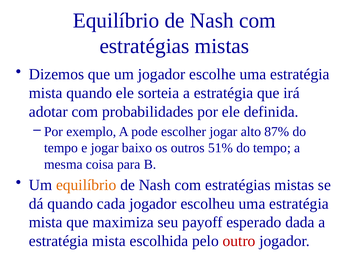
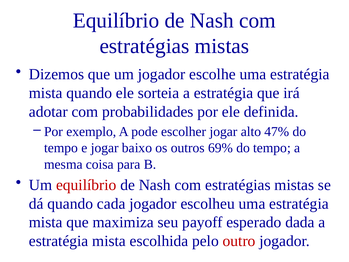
87%: 87% -> 47% (277, 132)
51%: 51% -> 69% (221, 148)
equilíbrio colour: orange -> red (86, 185)
